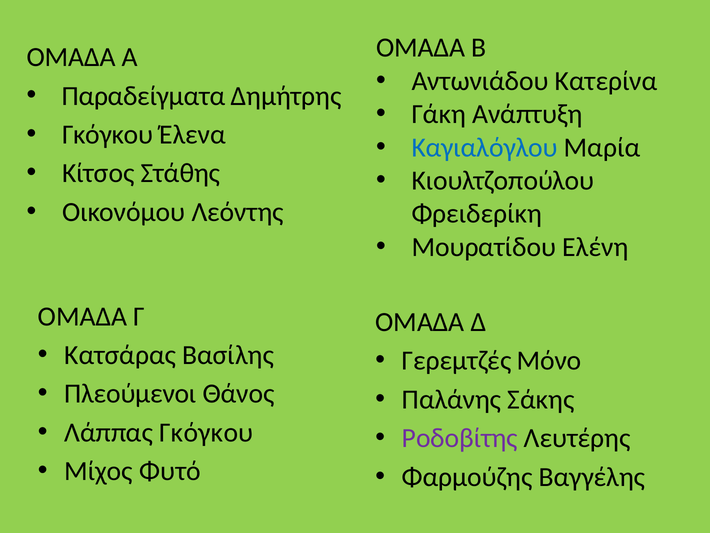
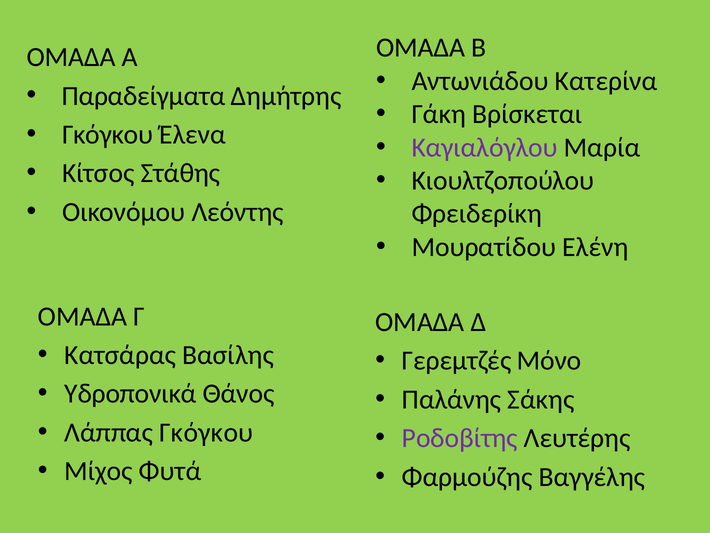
Ανάπτυξη: Ανάπτυξη -> Βρίσκεται (527, 114)
Καγιαλόγλου colour: blue -> purple (485, 147)
Πλεούμενοι: Πλεούμενοι -> Υδροπονικά (131, 393)
Φυτό: Φυτό -> Φυτά (170, 471)
